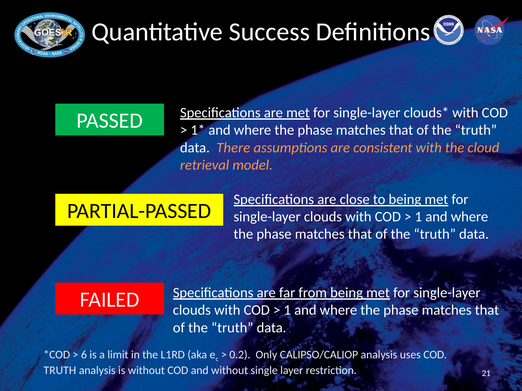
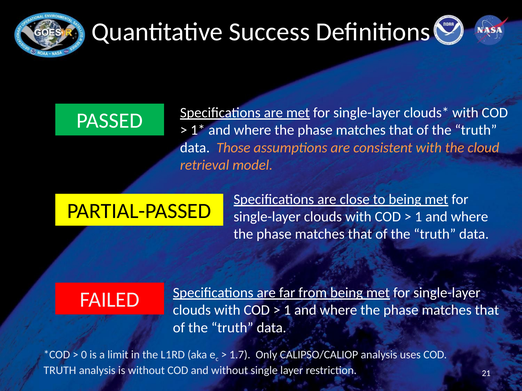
There: There -> Those (233, 148)
6: 6 -> 0 (84, 355)
0.2: 0.2 -> 1.7 (240, 355)
